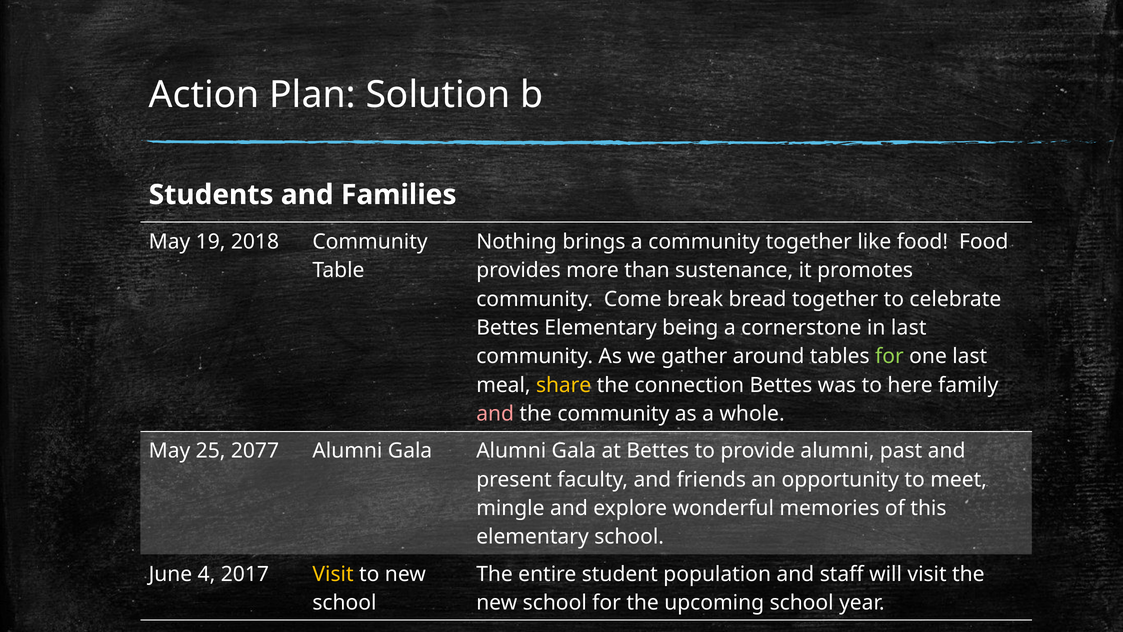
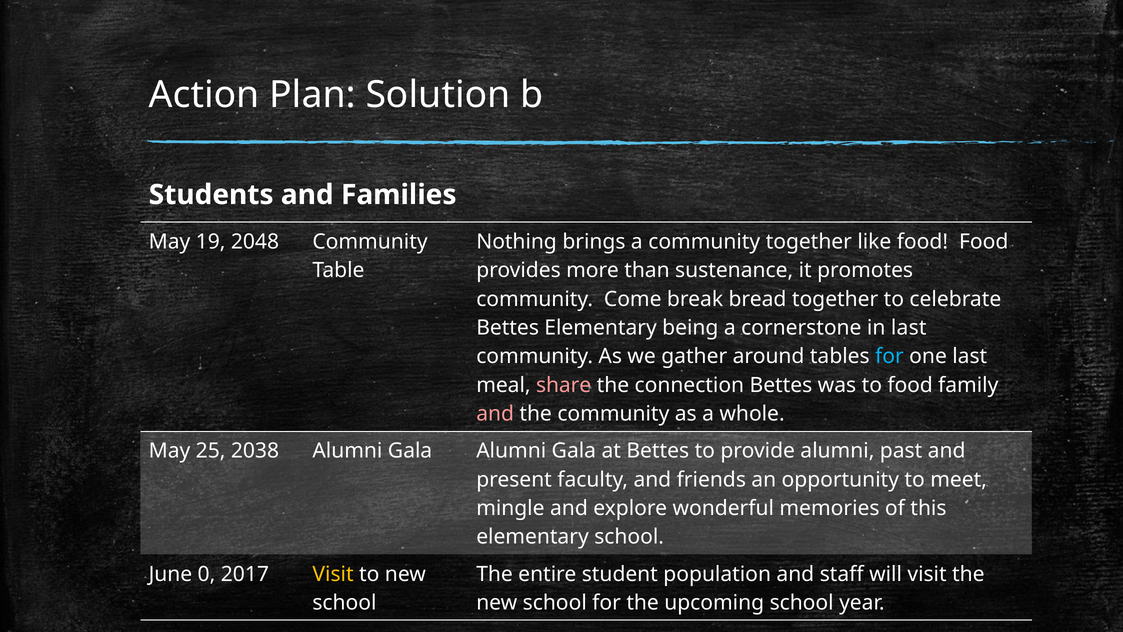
2018: 2018 -> 2048 (255, 242)
for colour: light green -> light blue (889, 356)
share colour: yellow -> pink (564, 385)
to here: here -> food (910, 385)
2077: 2077 -> 2038 (255, 451)
4: 4 -> 0 (206, 574)
